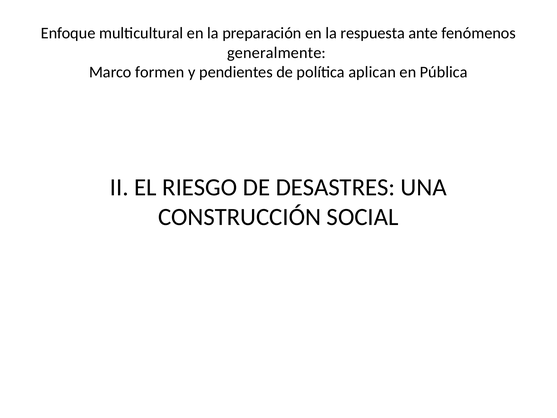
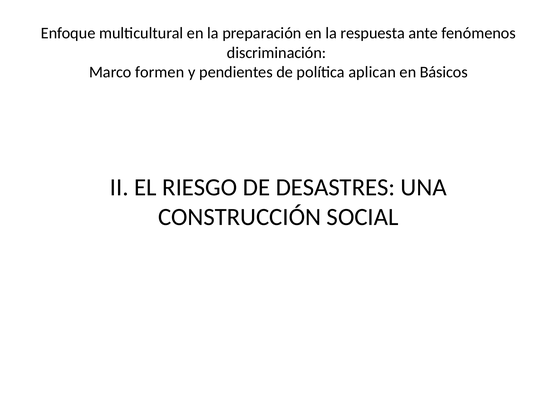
generalmente: generalmente -> discriminación (277, 53)
Pública: Pública -> Básicos (444, 72)
